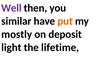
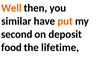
Well colour: purple -> orange (11, 8)
mostly: mostly -> second (17, 34)
light: light -> food (11, 47)
